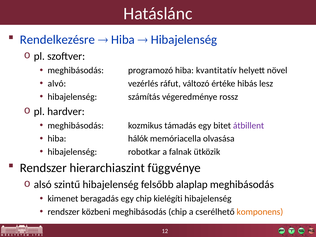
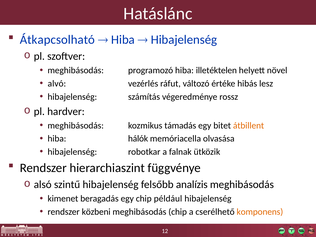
Rendelkezésre: Rendelkezésre -> Átkapcsolható (57, 40)
kvantitatív: kvantitatív -> illetéktelen (216, 70)
átbillent colour: purple -> orange (249, 125)
alaplap: alaplap -> analízis (192, 185)
kielégíti: kielégíti -> például (168, 199)
